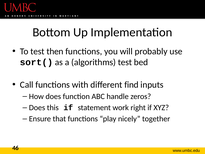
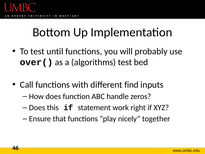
then: then -> until (55, 51)
sort(: sort( -> over( (36, 62)
